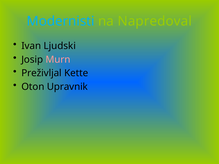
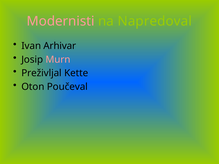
Modernisti colour: light blue -> pink (61, 21)
Ljudski: Ljudski -> Arhivar (60, 46)
Upravnik: Upravnik -> Poučeval (67, 87)
